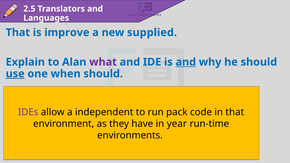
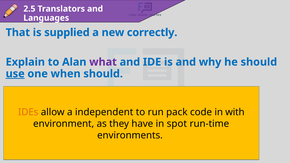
improve: improve -> supplied (67, 33)
supplied: supplied -> correctly (152, 33)
and underline: present -> none (186, 62)
IDEs colour: purple -> orange (28, 112)
in that: that -> with (235, 112)
year: year -> spot (177, 124)
